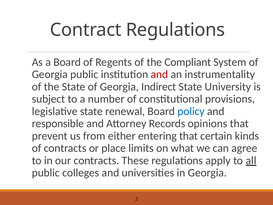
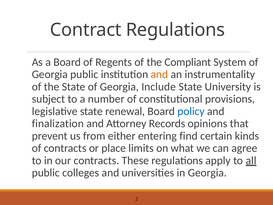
and colour: red -> orange (159, 74)
Indirect: Indirect -> Include (159, 87)
responsible: responsible -> finalization (58, 123)
entering that: that -> find (189, 136)
